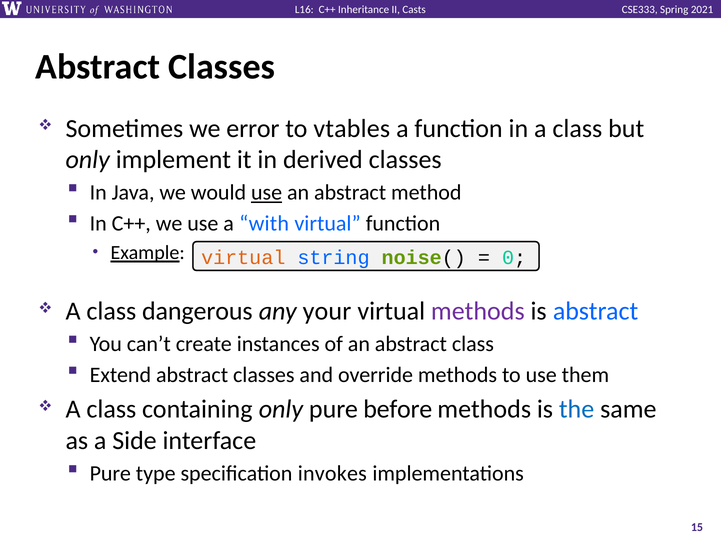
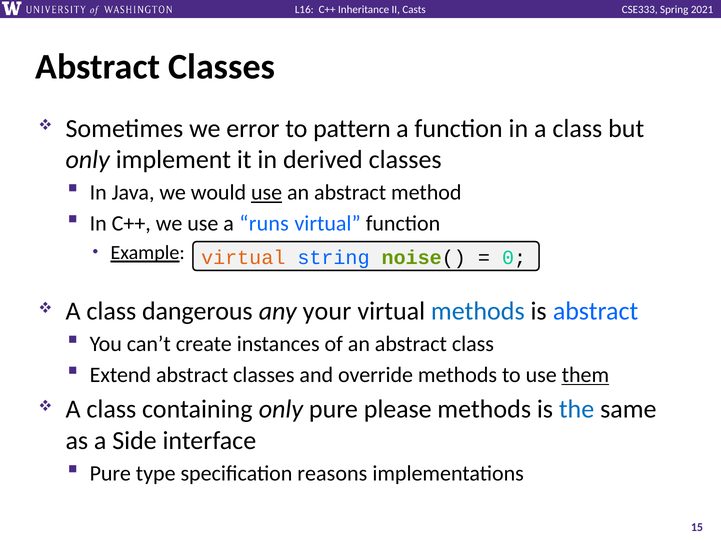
vtables: vtables -> pattern (352, 128)
with: with -> runs (264, 223)
methods colour: purple -> blue (478, 311)
them underline: none -> present (585, 375)
before: before -> please (398, 409)
invokes: invokes -> reasons (332, 473)
